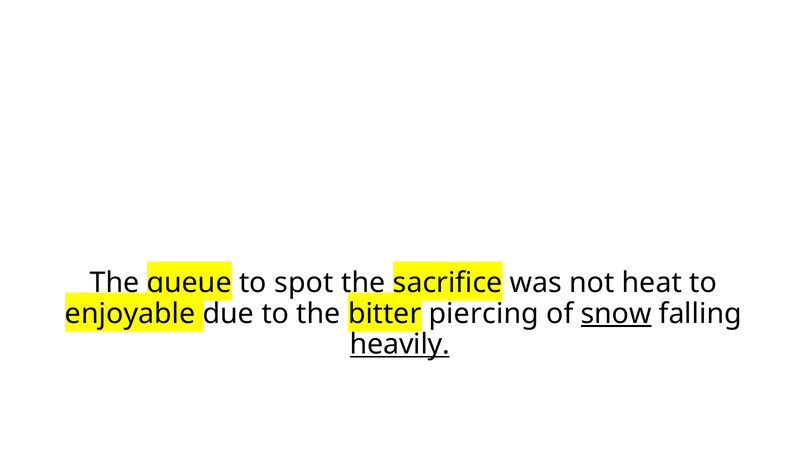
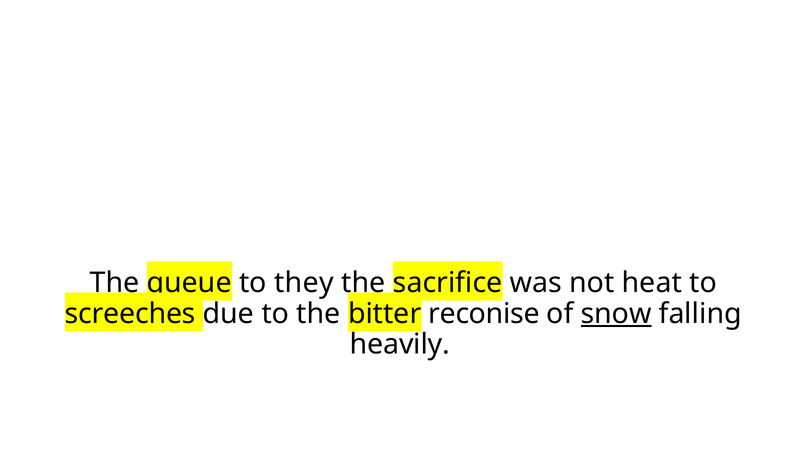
spot: spot -> they (304, 283)
enjoyable: enjoyable -> screeches (130, 314)
piercing: piercing -> reconise (484, 314)
heavily underline: present -> none (400, 344)
